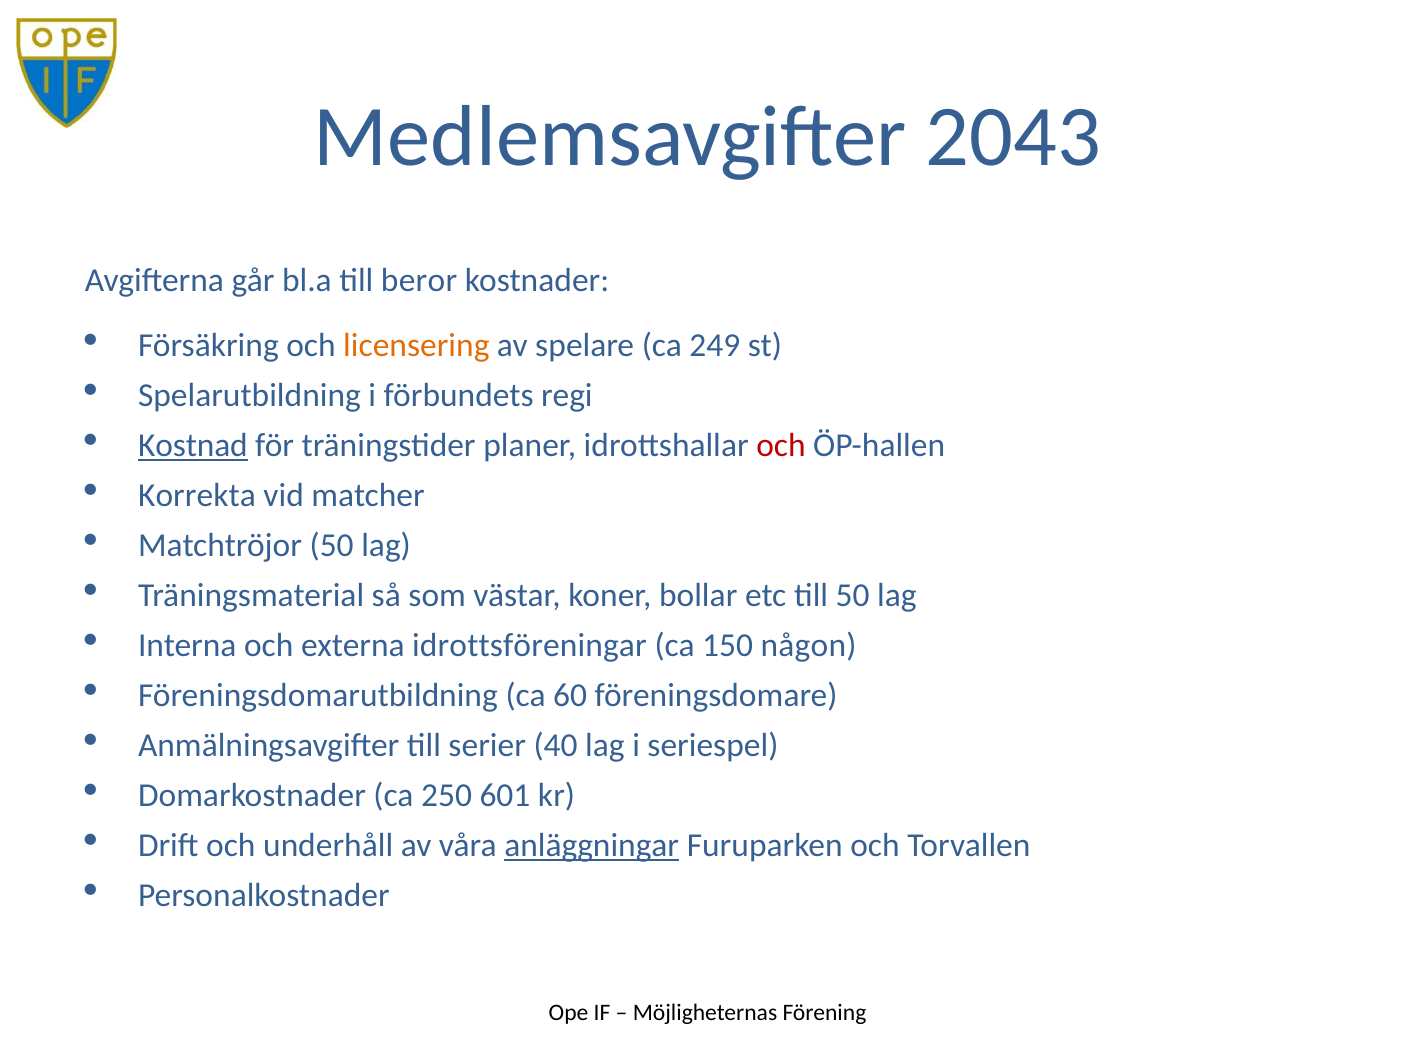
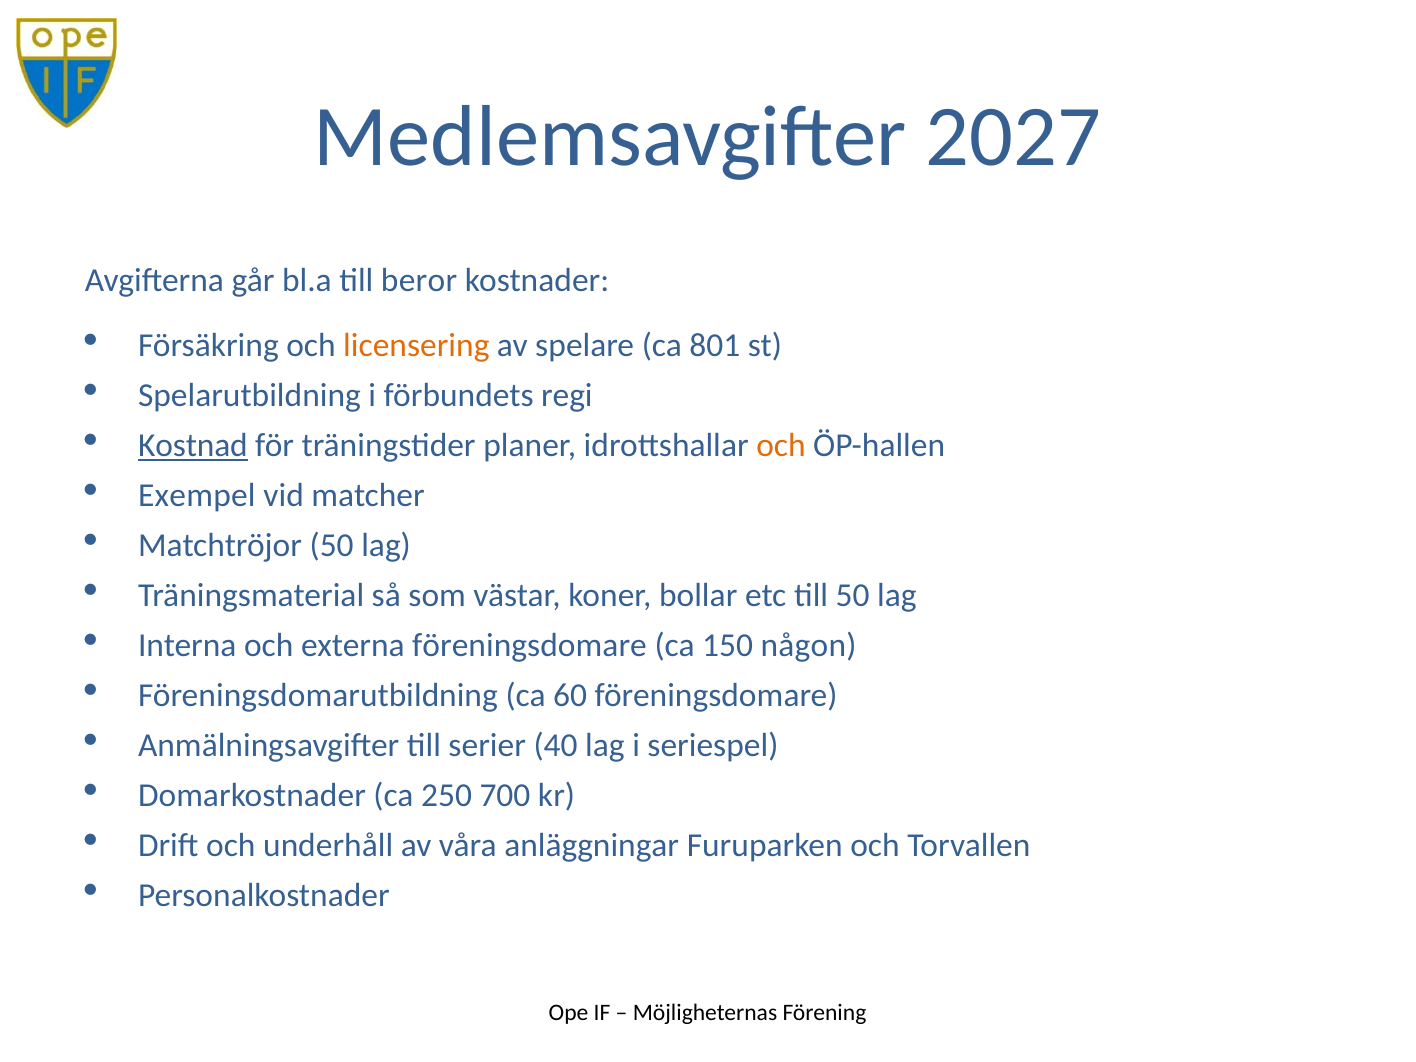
2043: 2043 -> 2027 (1013, 137)
249: 249 -> 801 (715, 346)
och colour: red -> orange (781, 446)
Korrekta: Korrekta -> Exempel (197, 496)
externa idrottsföreningar: idrottsföreningar -> föreningsdomare (529, 646)
601: 601 -> 700 (505, 796)
anläggningar underline: present -> none (592, 846)
